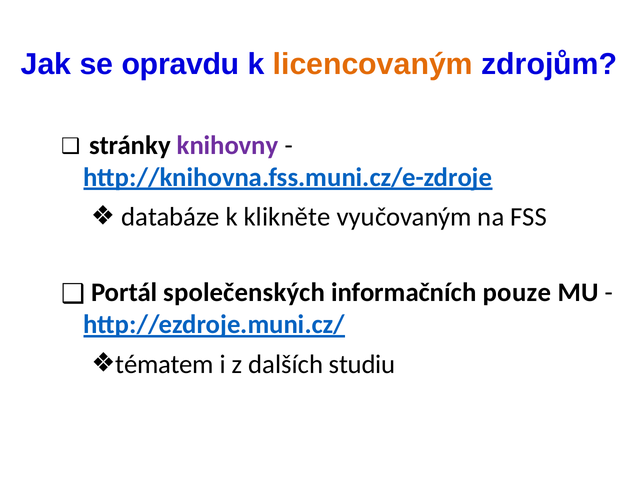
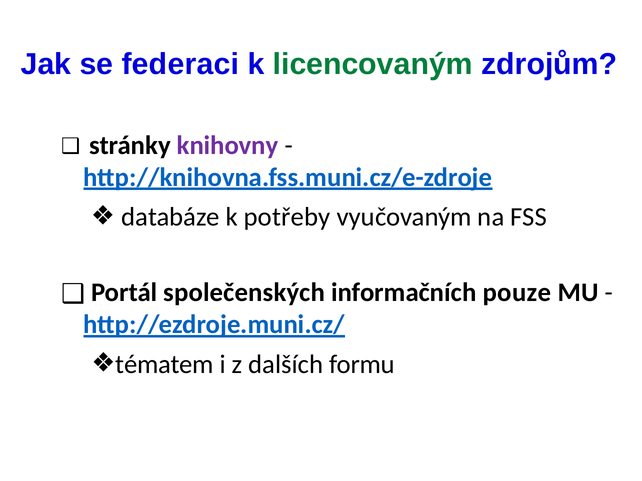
opravdu: opravdu -> federaci (180, 64)
licencovaným colour: orange -> green (373, 64)
klikněte: klikněte -> potřeby (287, 217)
studiu: studiu -> formu (362, 365)
